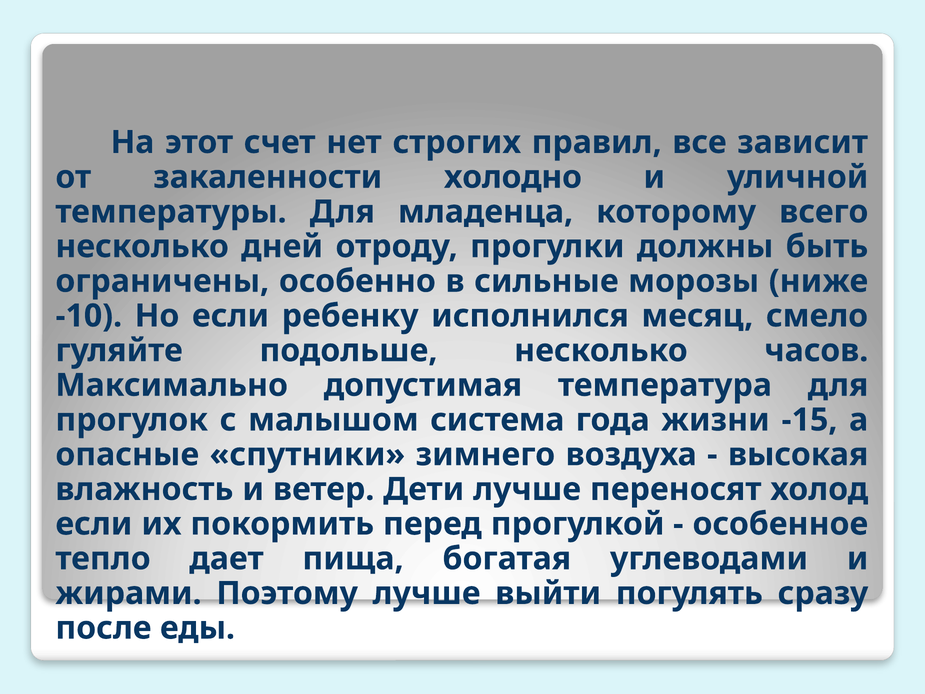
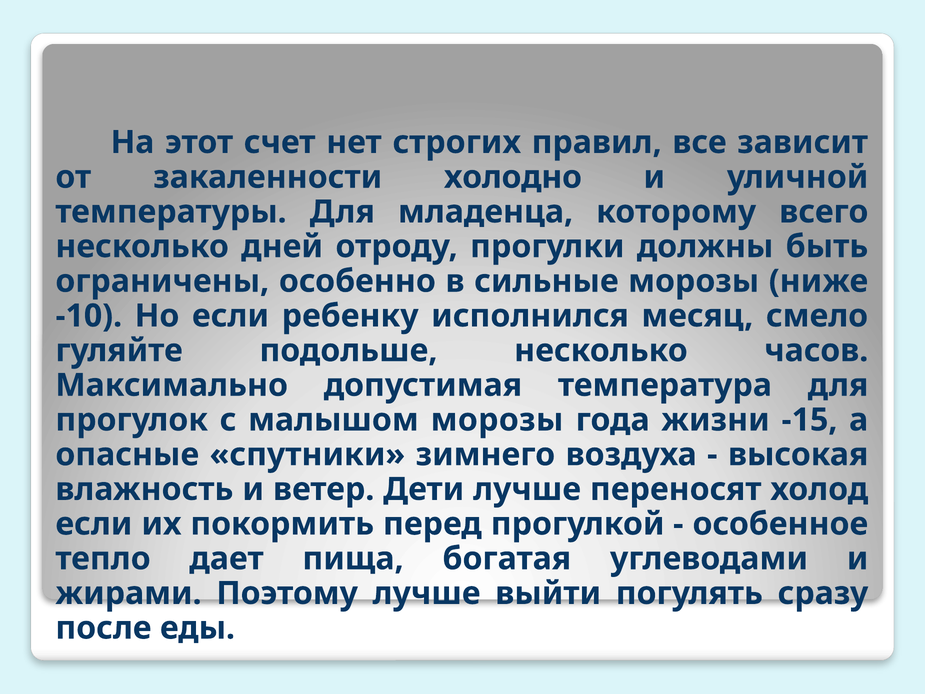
малышом система: система -> морозы (497, 420)
